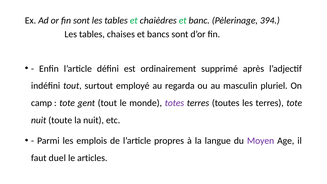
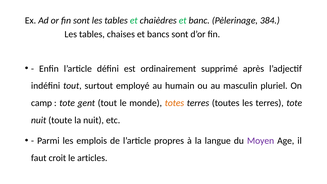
394: 394 -> 384 (270, 20)
regarda: regarda -> humain (180, 86)
totes colour: purple -> orange (174, 103)
duel: duel -> croit (57, 158)
